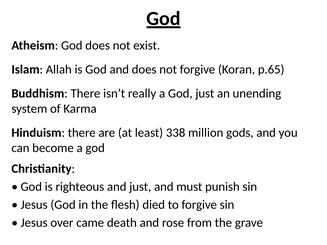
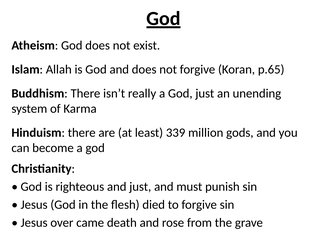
338: 338 -> 339 (176, 133)
